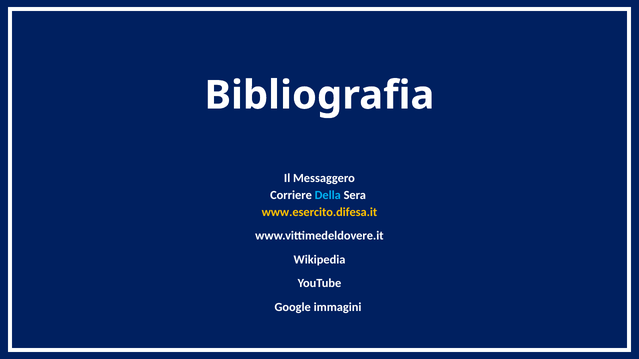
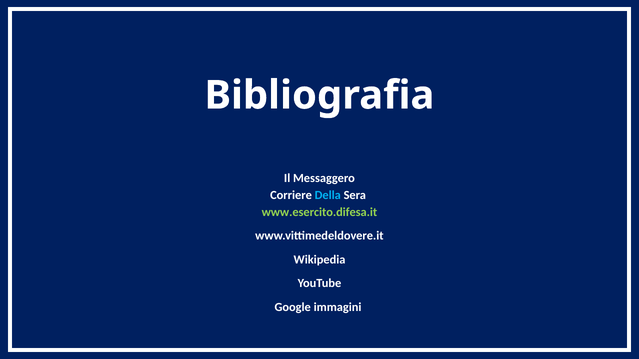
www.esercito.difesa.it colour: yellow -> light green (319, 212)
